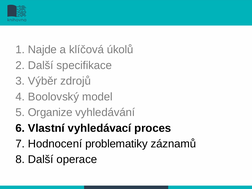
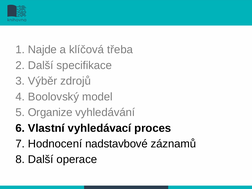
úkolů: úkolů -> třeba (120, 50)
problematiky: problematiky -> nadstavbové (116, 144)
